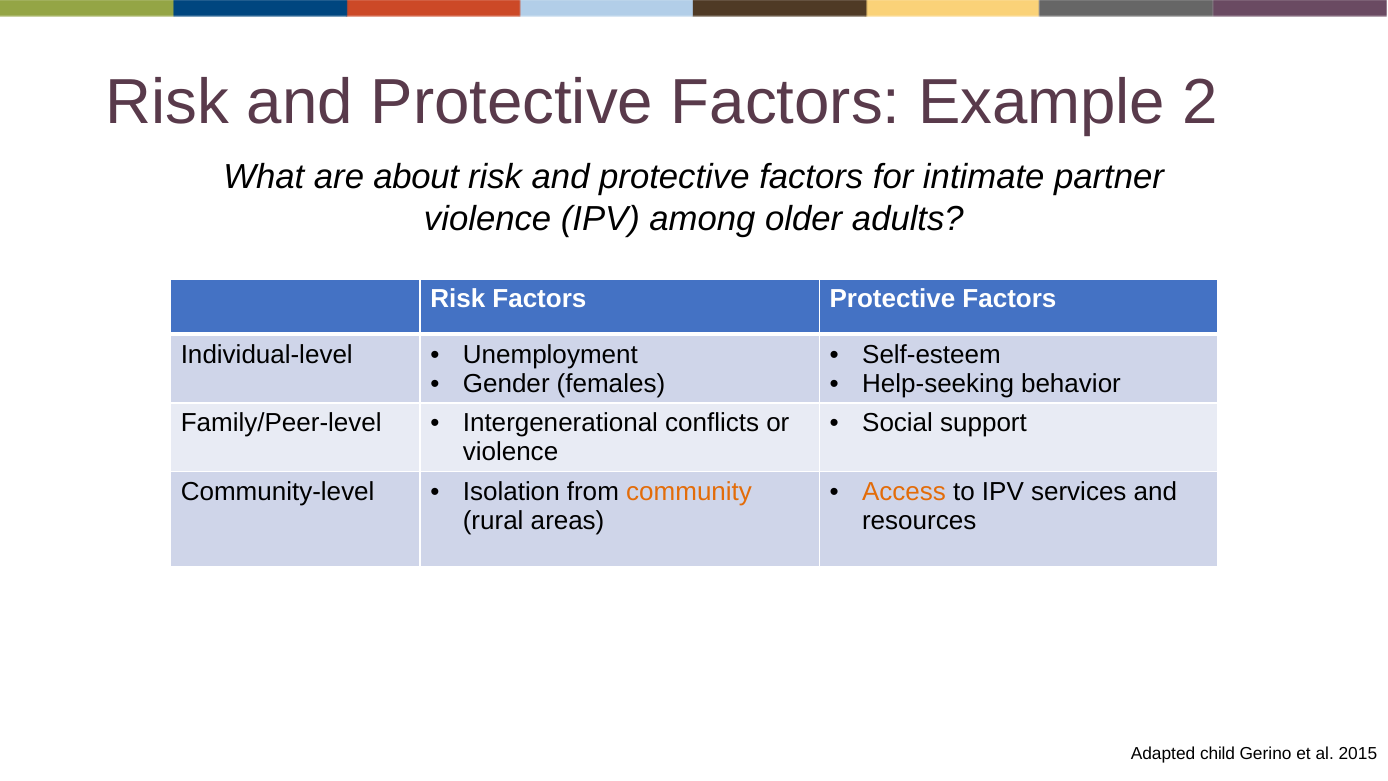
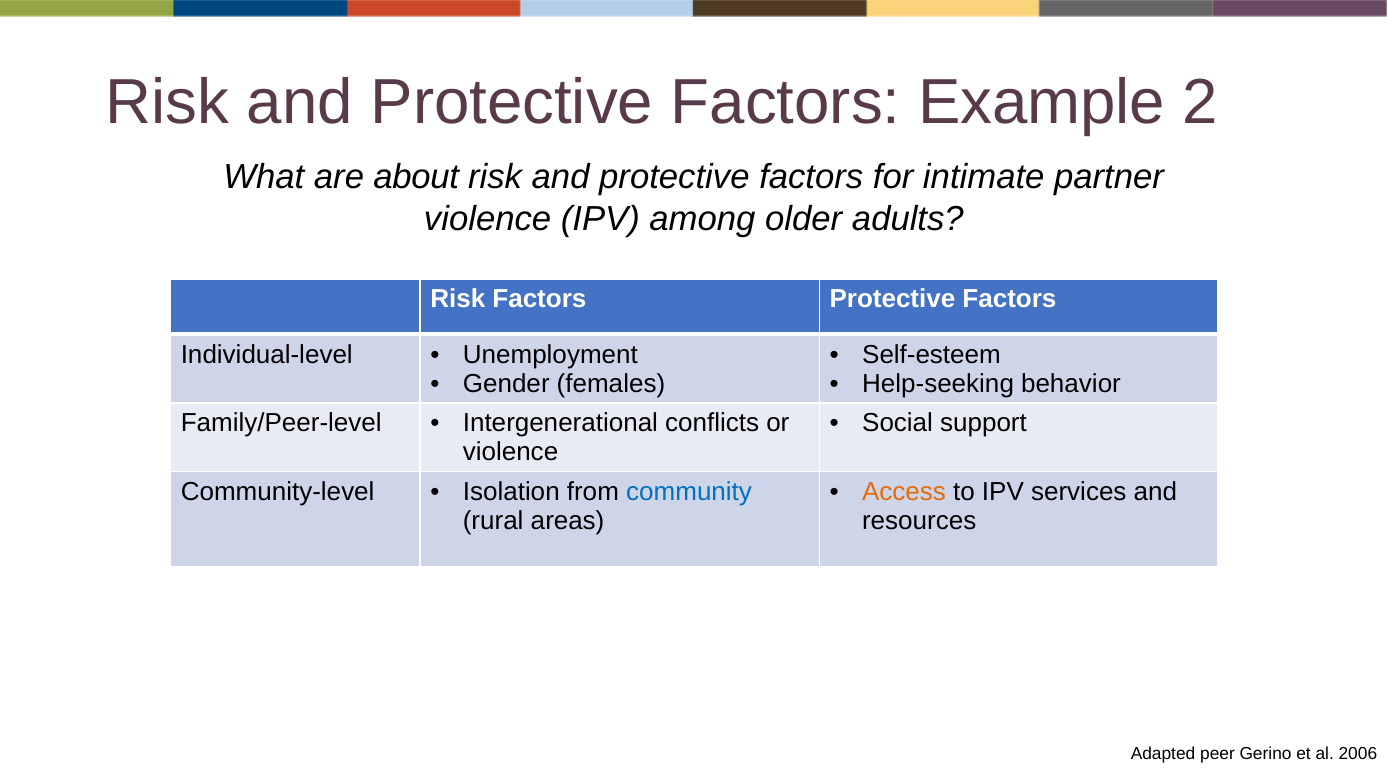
community colour: orange -> blue (689, 492)
child: child -> peer (1217, 753)
2015: 2015 -> 2006 (1358, 753)
